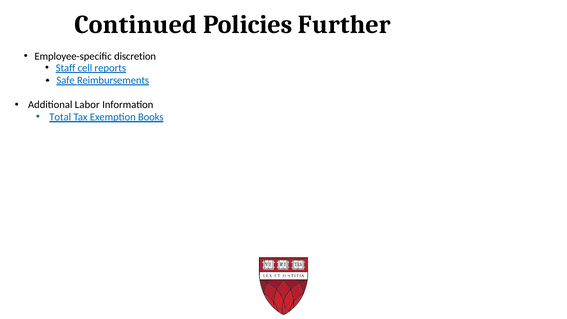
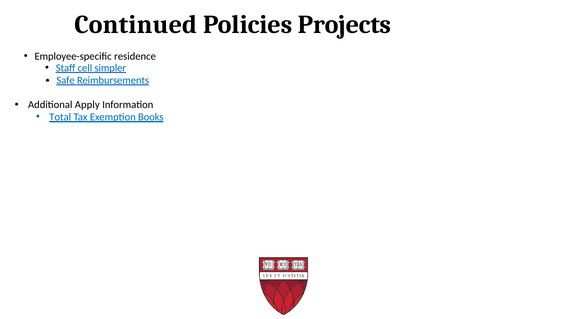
Further: Further -> Projects (345, 24)
discretion: discretion -> residence (135, 56)
reports: reports -> simpler (110, 68)
Labor: Labor -> Apply (87, 105)
